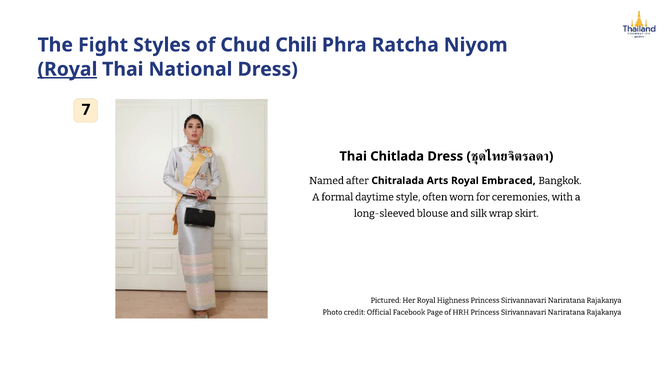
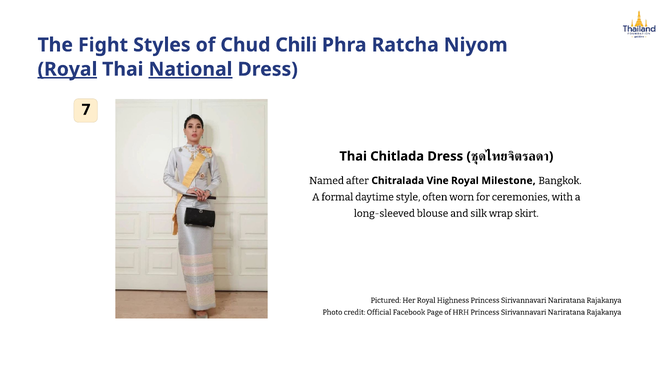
National underline: none -> present (191, 69)
Arts: Arts -> Vine (438, 181)
Embraced: Embraced -> Milestone (509, 181)
